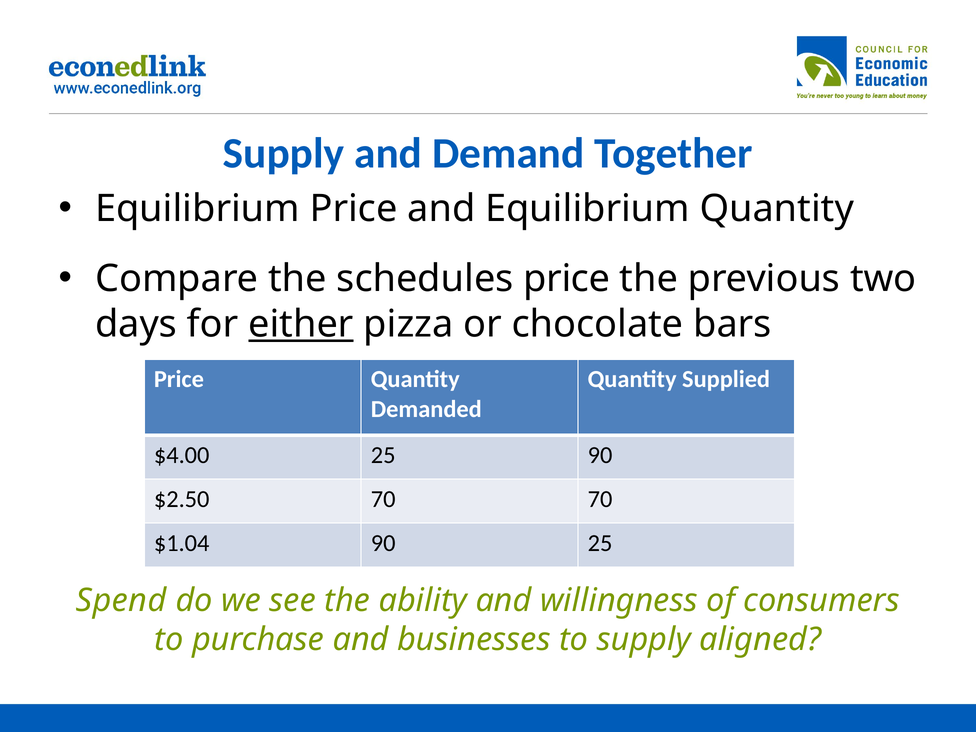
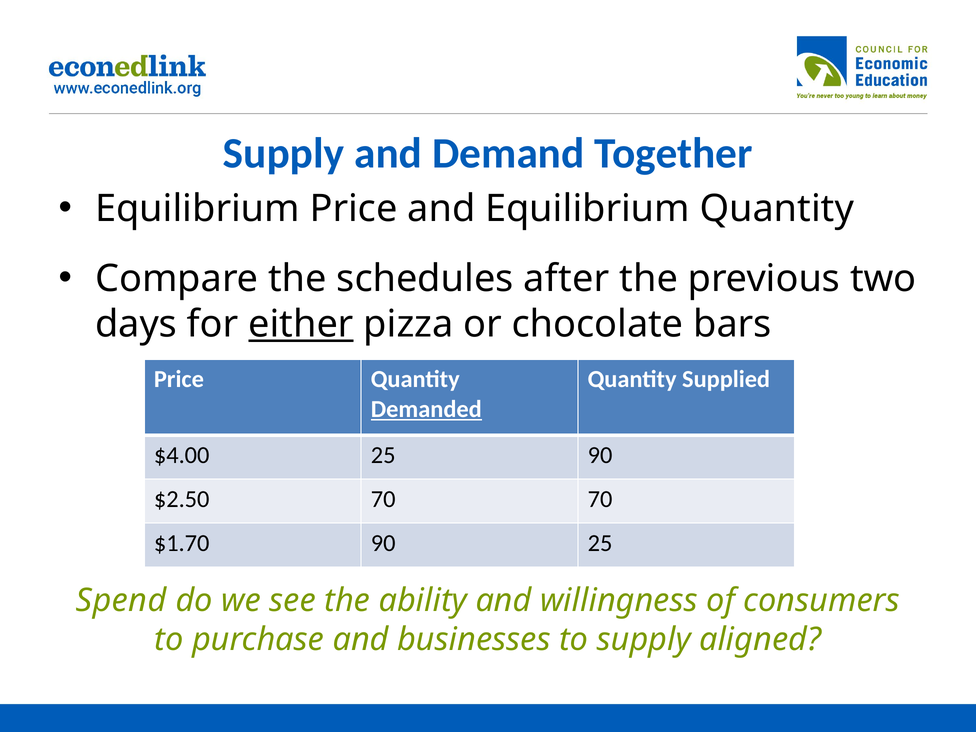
schedules price: price -> after (566, 279)
Demanded underline: none -> present (426, 409)
$1.04: $1.04 -> $1.70 (182, 543)
